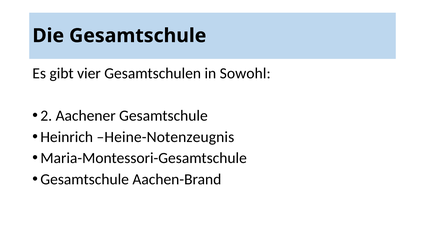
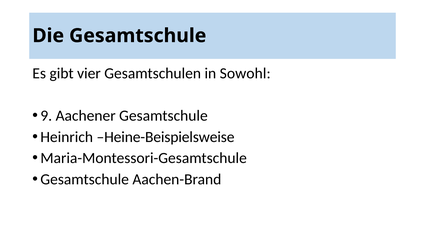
2: 2 -> 9 (46, 116)
Heine-Notenzeugnis: Heine-Notenzeugnis -> Heine-Beispielsweise (166, 137)
